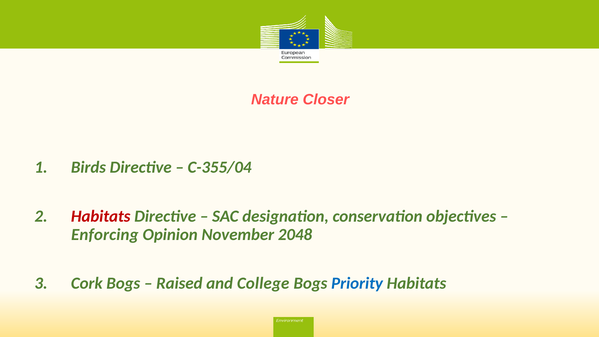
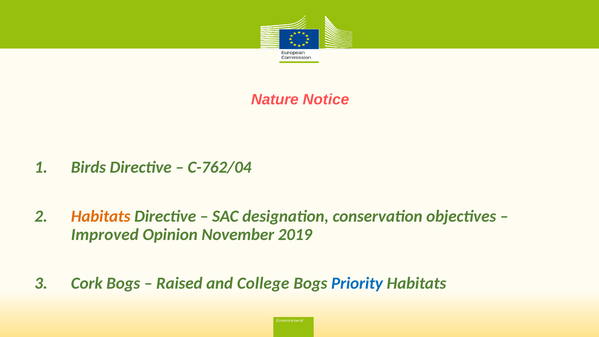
Closer: Closer -> Notice (326, 99)
C-355/04: C-355/04 -> C-762/04 (220, 167)
Habitats colour: red -> orange (101, 216)
Enforcing: Enforcing -> Improved (105, 234)
2048: 2048 -> 2019 (295, 234)
